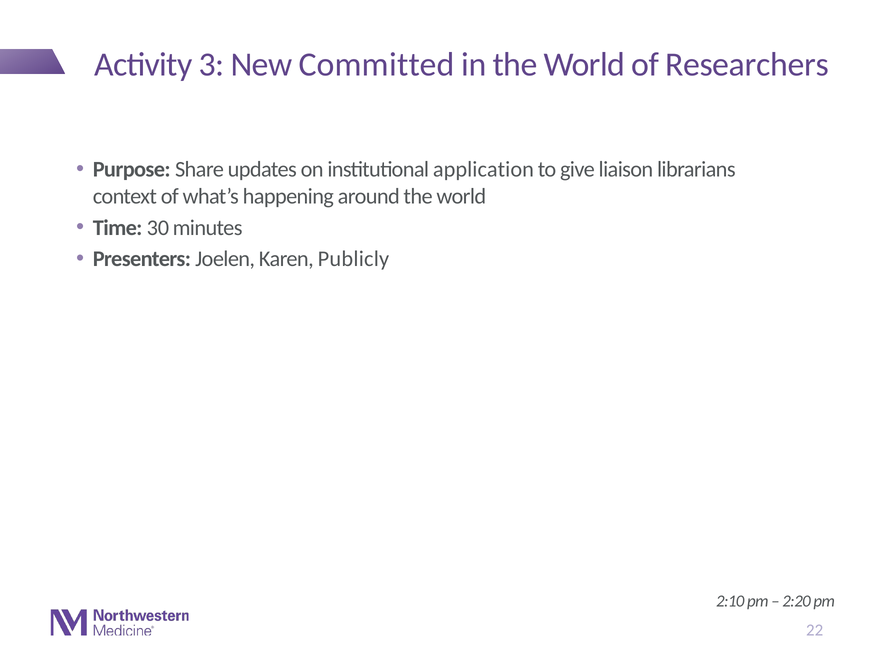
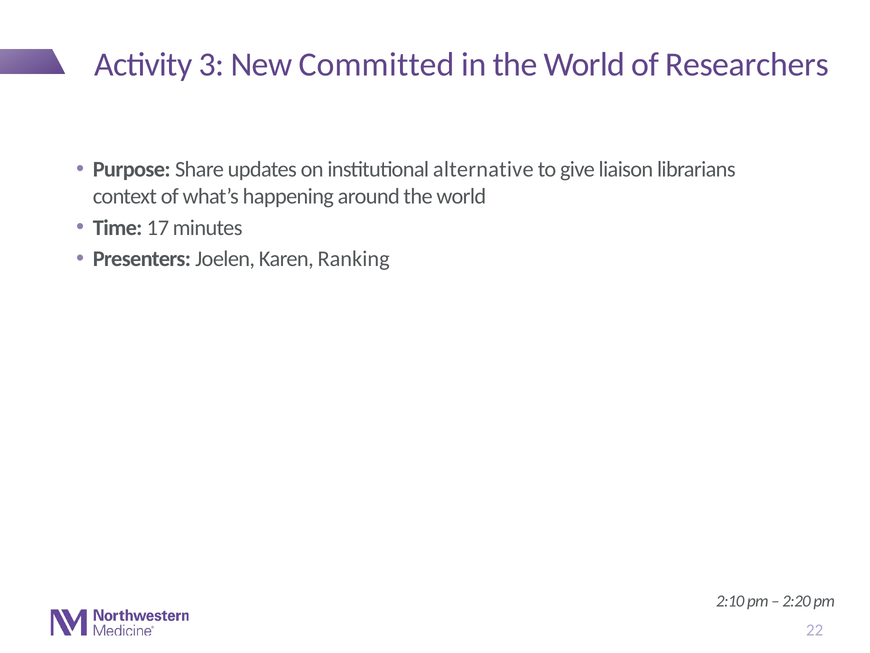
application: application -> alternative (483, 169)
30: 30 -> 17 (158, 227)
Publicly: Publicly -> Ranking (354, 259)
